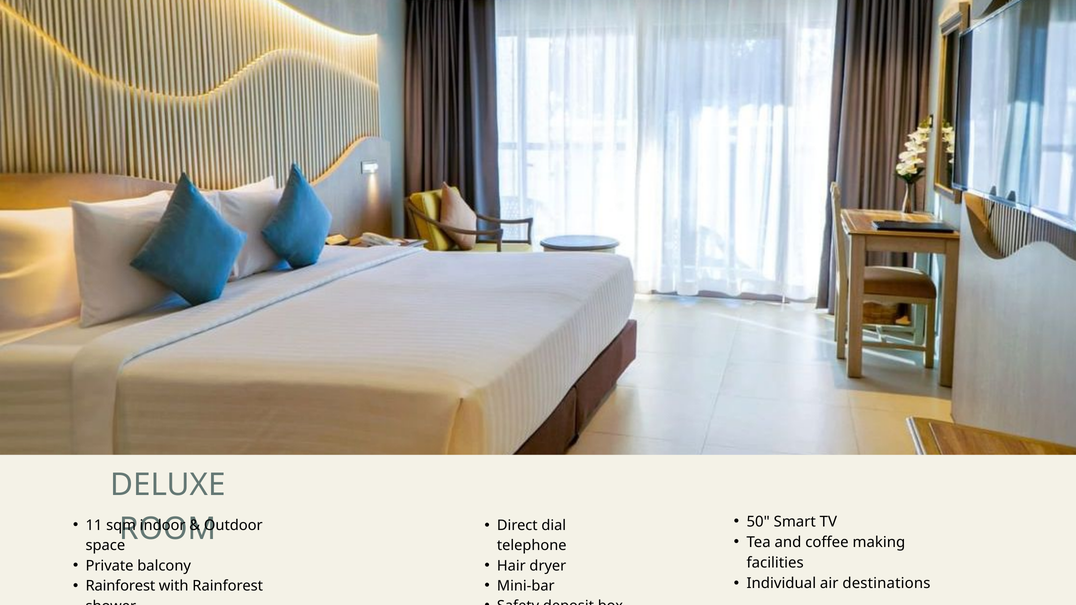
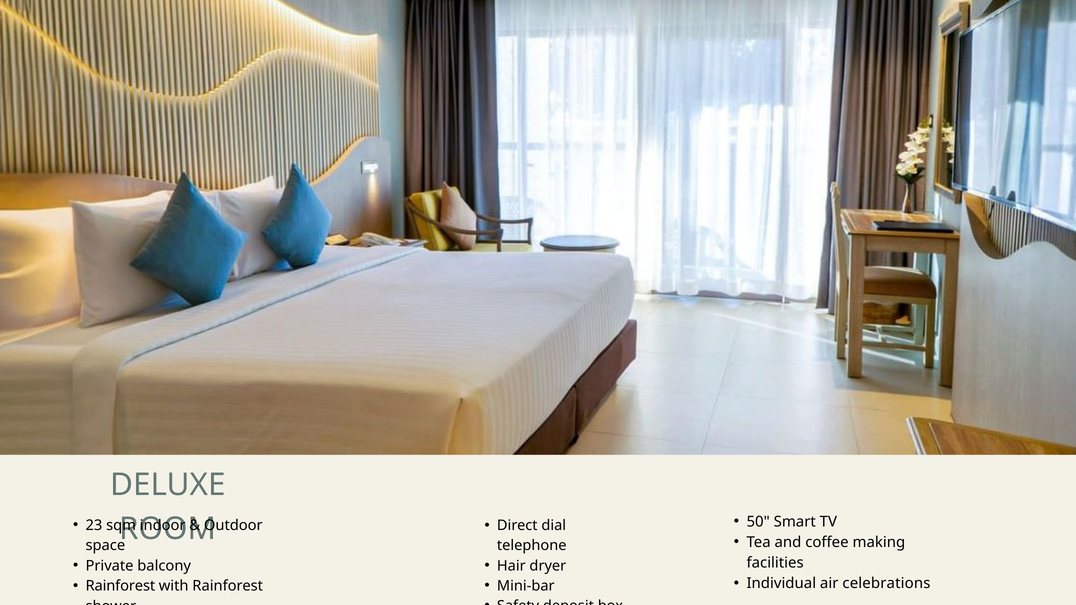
11: 11 -> 23 (94, 525)
destinations: destinations -> celebrations (886, 584)
